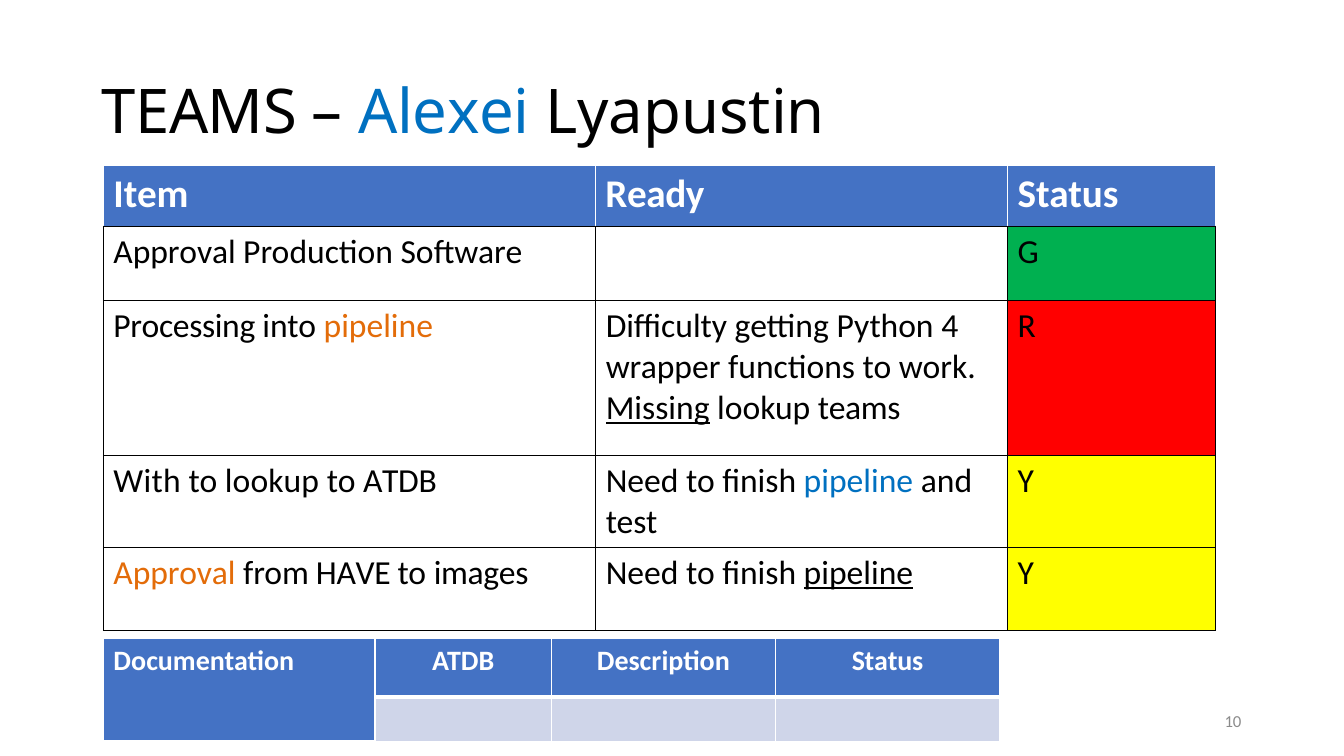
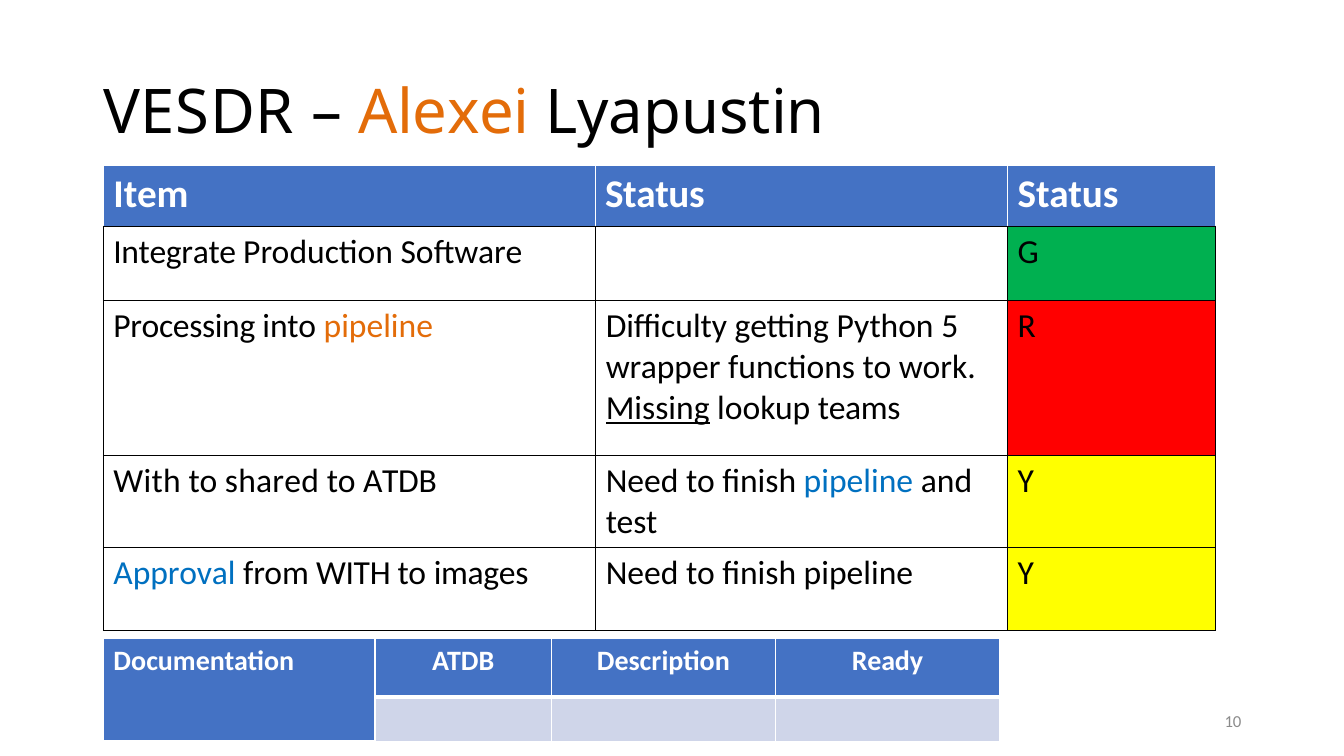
TEAMS: TEAMS -> VESDR (199, 113)
Alexei colour: blue -> orange (444, 113)
Item Ready: Ready -> Status (655, 194)
Approval: Approval -> Integrate (175, 252)
4: 4 -> 5 (950, 326)
to lookup: lookup -> shared (272, 481)
Approval colour: orange -> blue (175, 573)
from HAVE: HAVE -> WITH (353, 573)
pipeline underline: present -> none (858, 573)
Description Status: Status -> Ready (887, 661)
